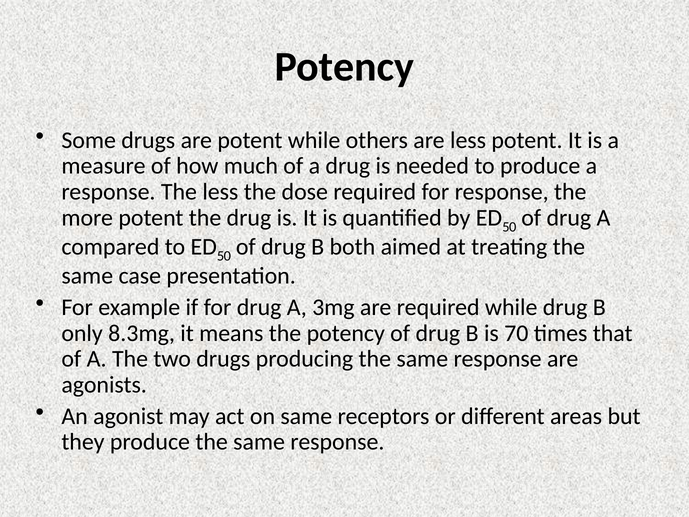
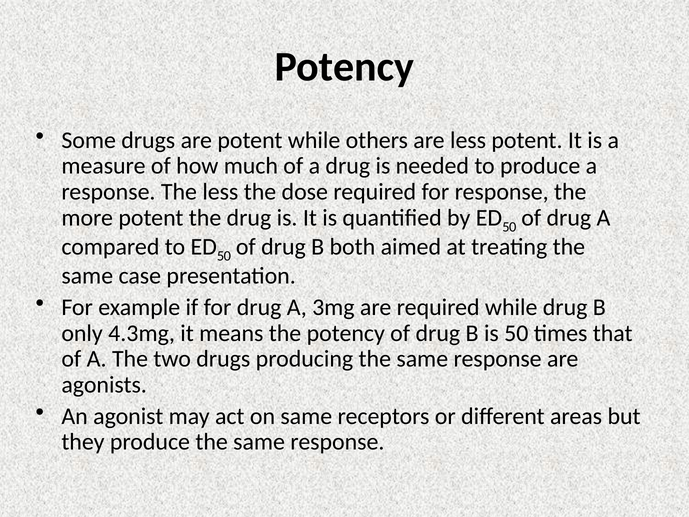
8.3mg: 8.3mg -> 4.3mg (142, 333)
is 70: 70 -> 50 (516, 333)
